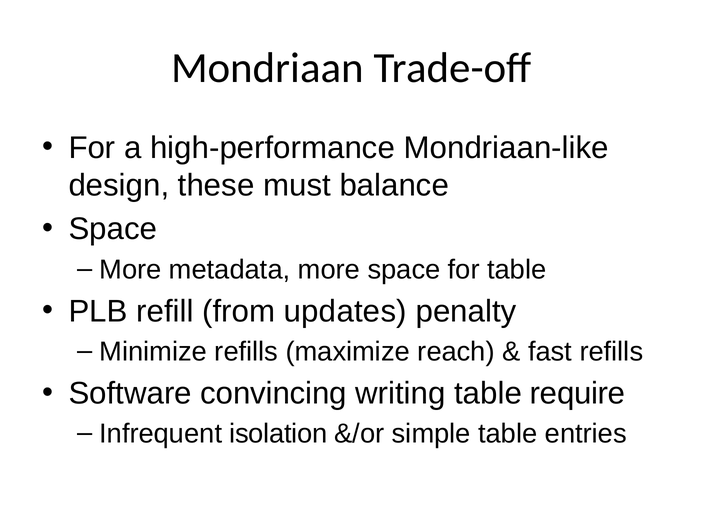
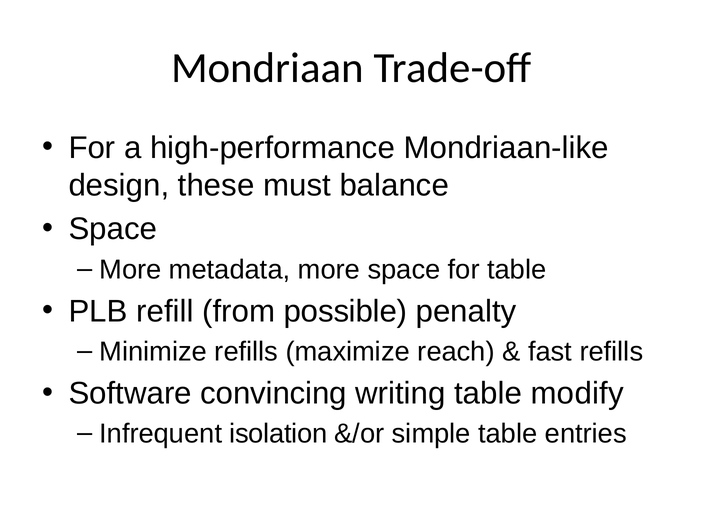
updates: updates -> possible (345, 311)
require: require -> modify (577, 393)
